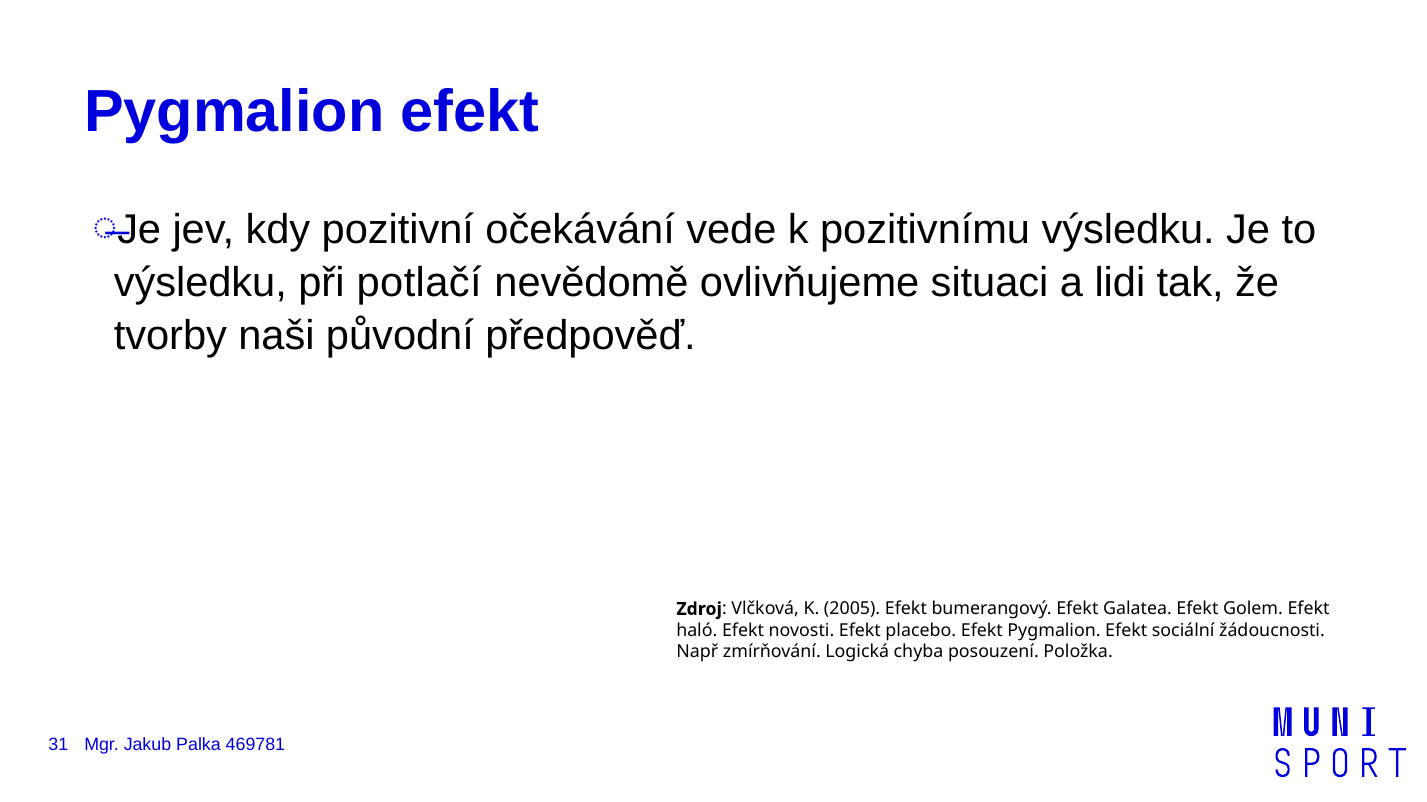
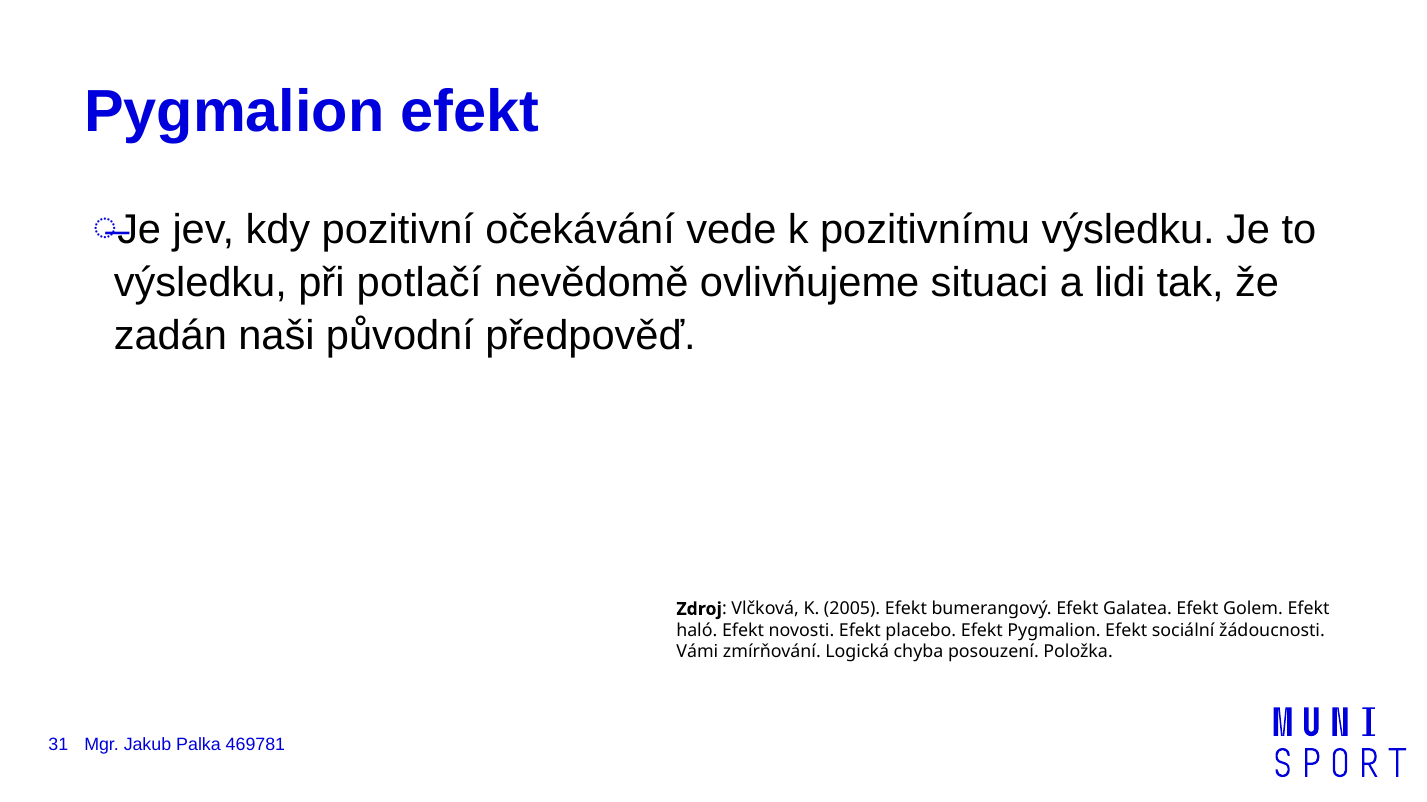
tvorby: tvorby -> zadán (170, 336)
Např: Např -> Vámi (697, 652)
